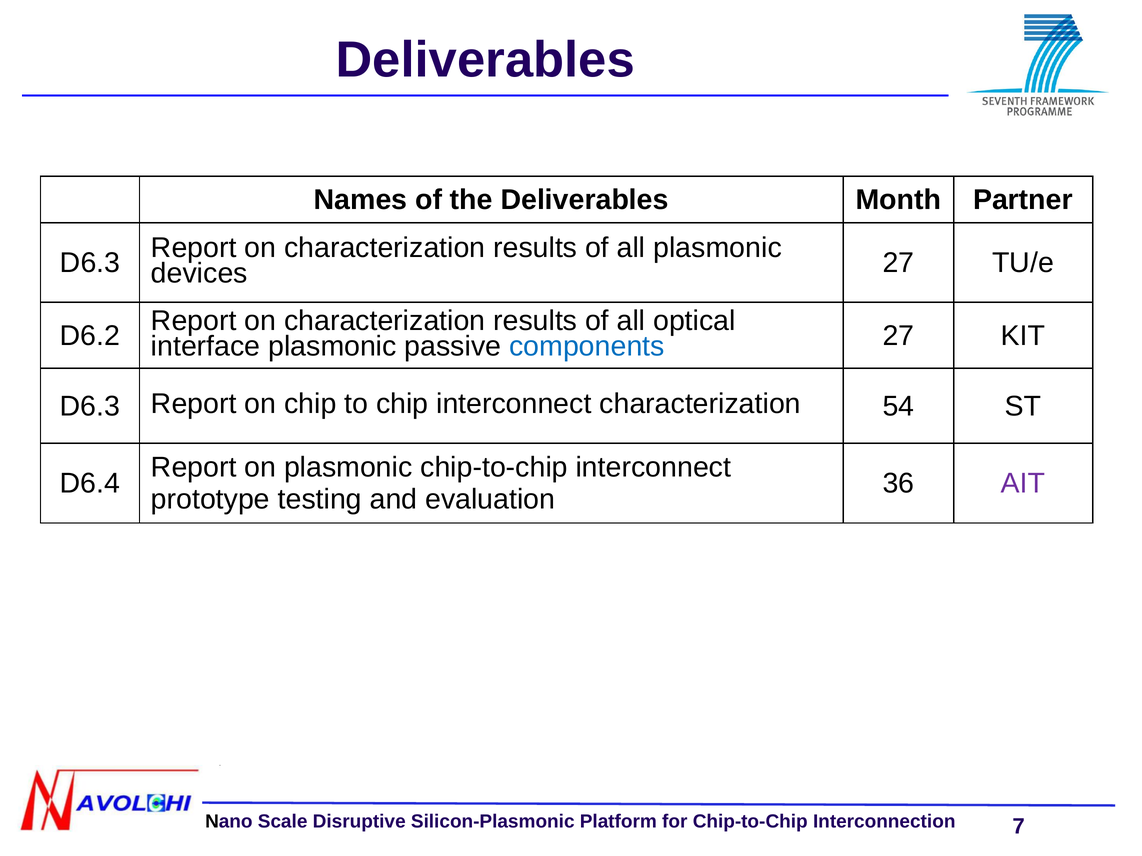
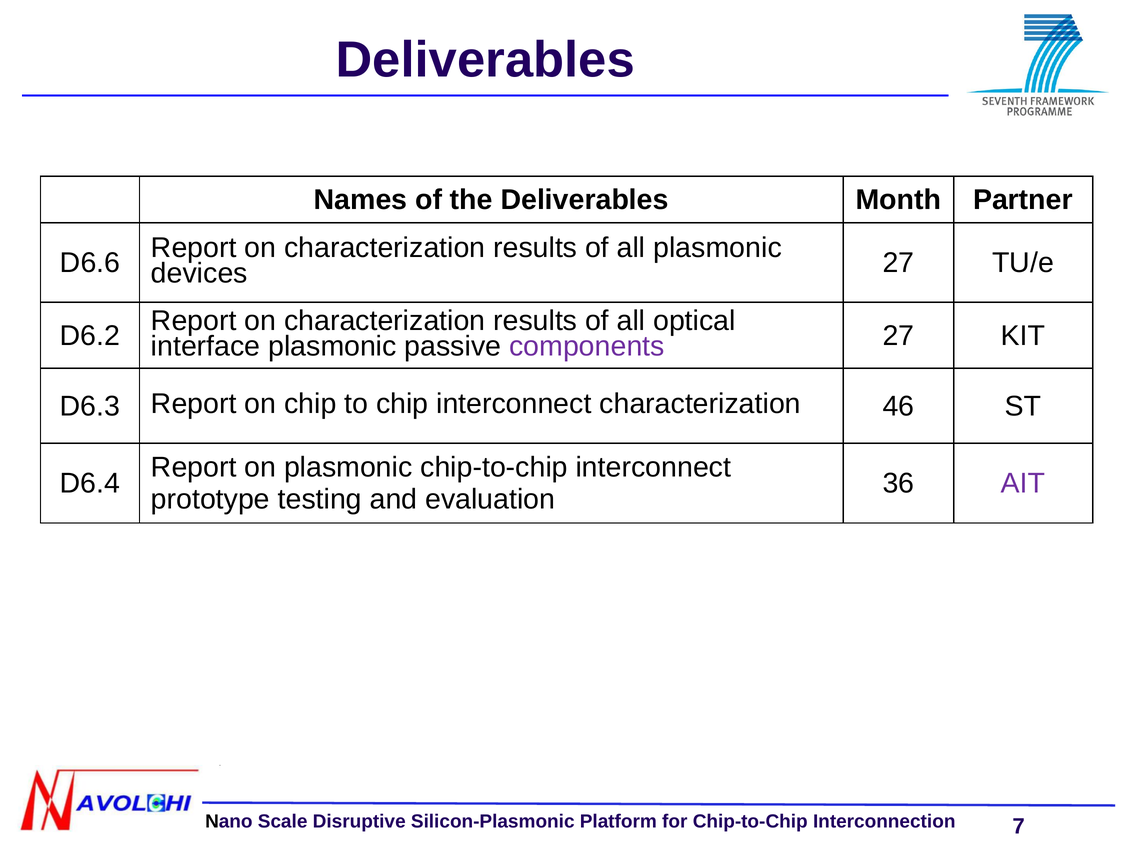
D6.3: D6.3 -> D6.6 (90, 263)
components colour: blue -> purple (587, 346)
54: 54 -> 46 (898, 406)
